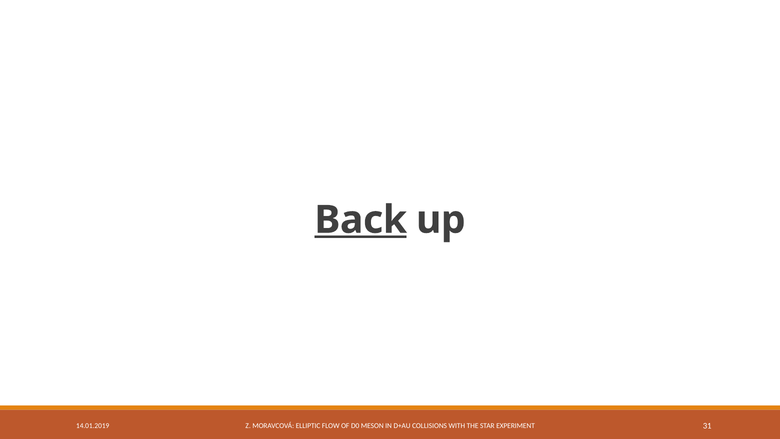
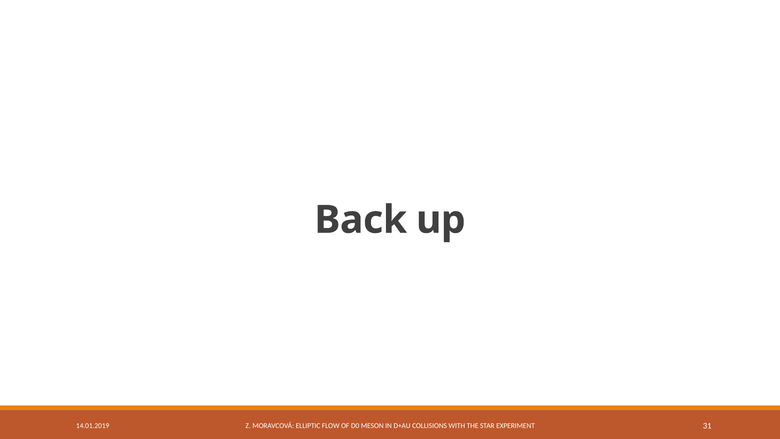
Back underline: present -> none (361, 220)
